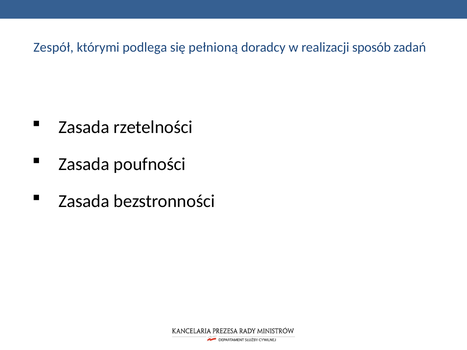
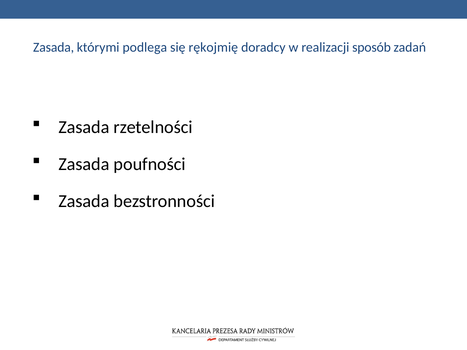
Zespół: Zespół -> Zasada (54, 48)
pełnioną: pełnioną -> rękojmię (213, 48)
